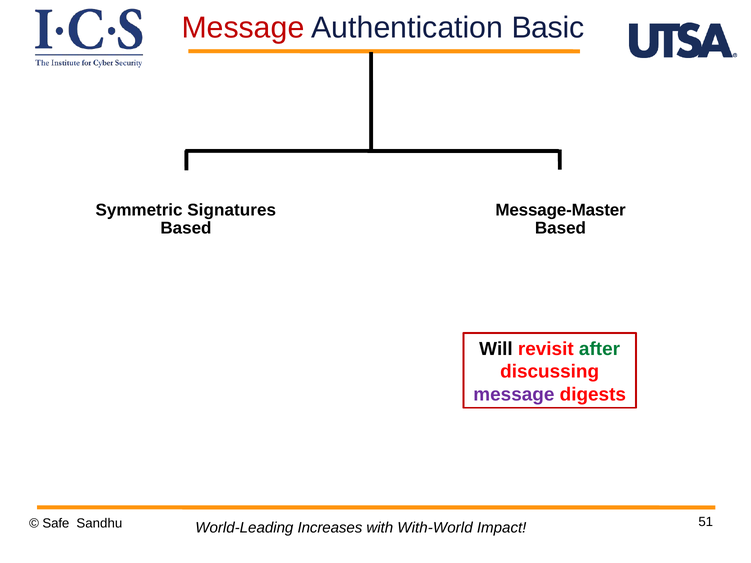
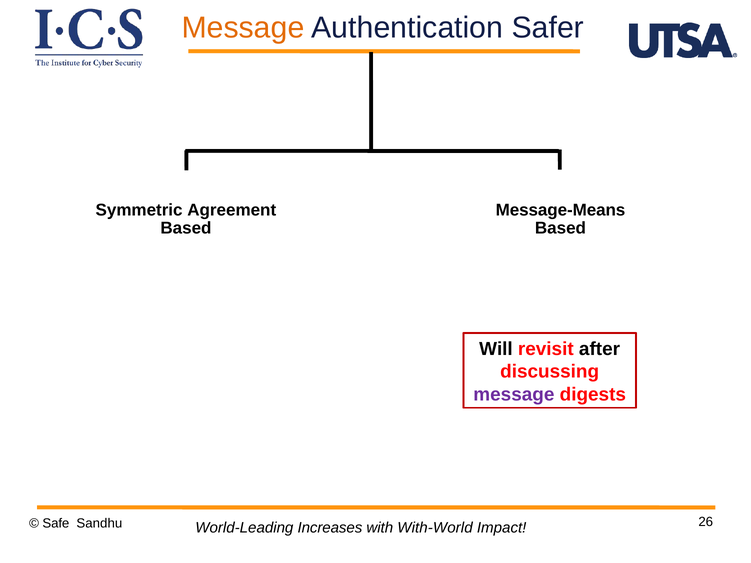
Message colour: red -> orange (243, 28)
Basic: Basic -> Safer (548, 28)
Signatures: Signatures -> Agreement (232, 210)
Message-Master: Message-Master -> Message-Means (561, 210)
after colour: green -> black (600, 349)
51: 51 -> 26 (706, 522)
